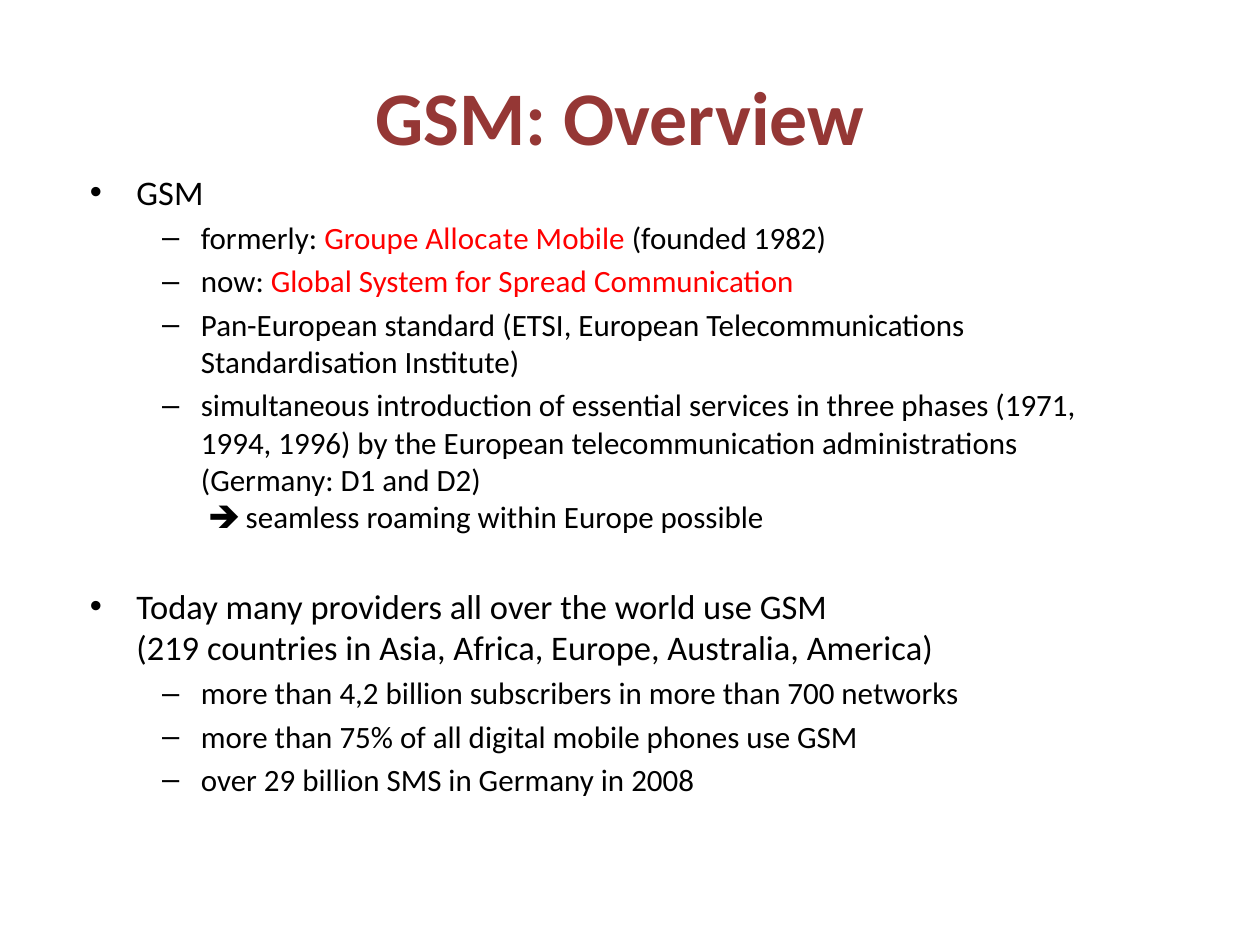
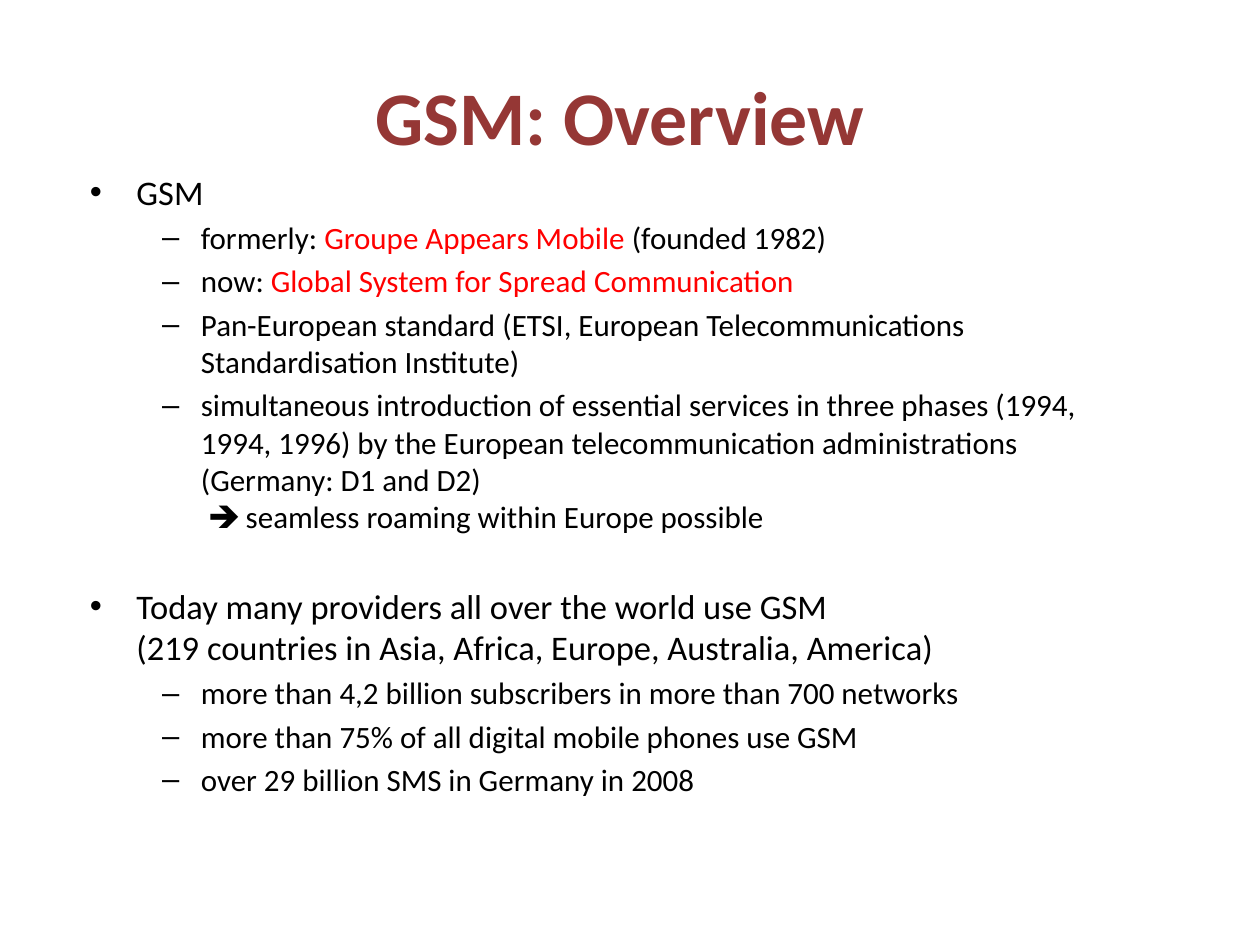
Allocate: Allocate -> Appears (477, 239)
phases 1971: 1971 -> 1994 (1035, 407)
